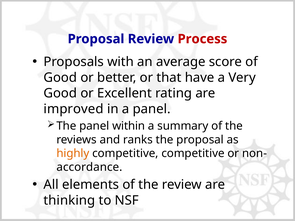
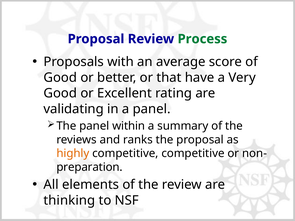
Process colour: red -> green (202, 39)
improved: improved -> validating (74, 109)
accordance: accordance -> preparation (90, 167)
